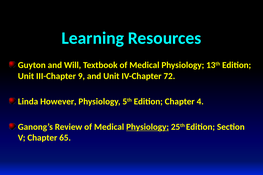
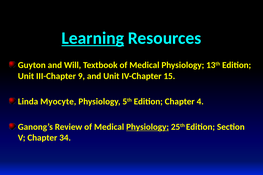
Learning underline: none -> present (93, 38)
72: 72 -> 15 (169, 76)
However: However -> Myocyte (58, 102)
65: 65 -> 34 (65, 138)
